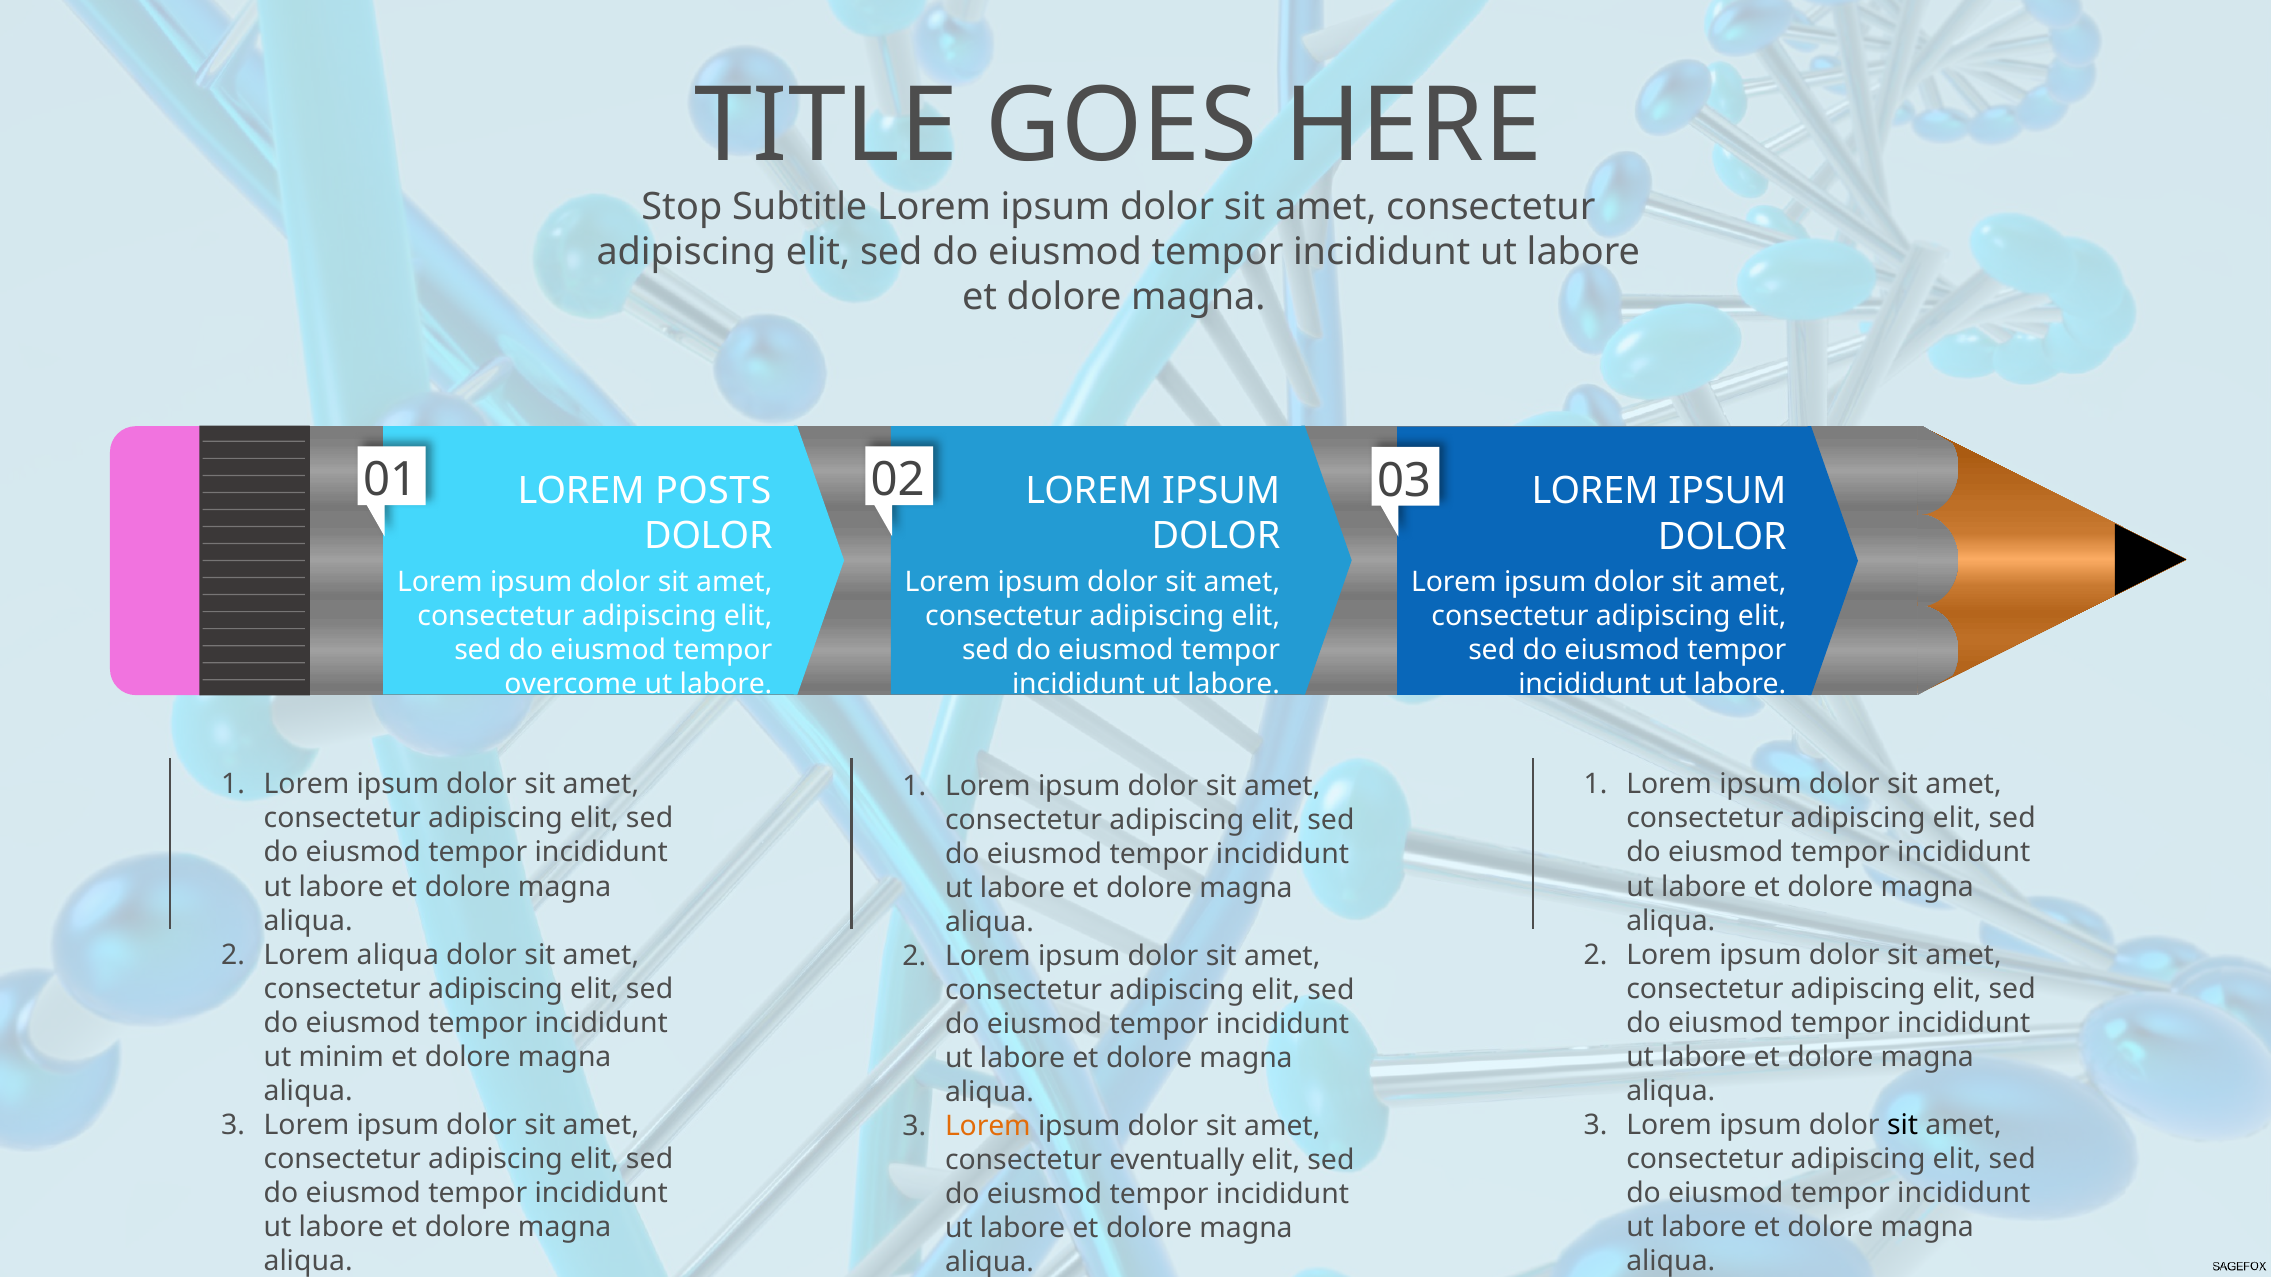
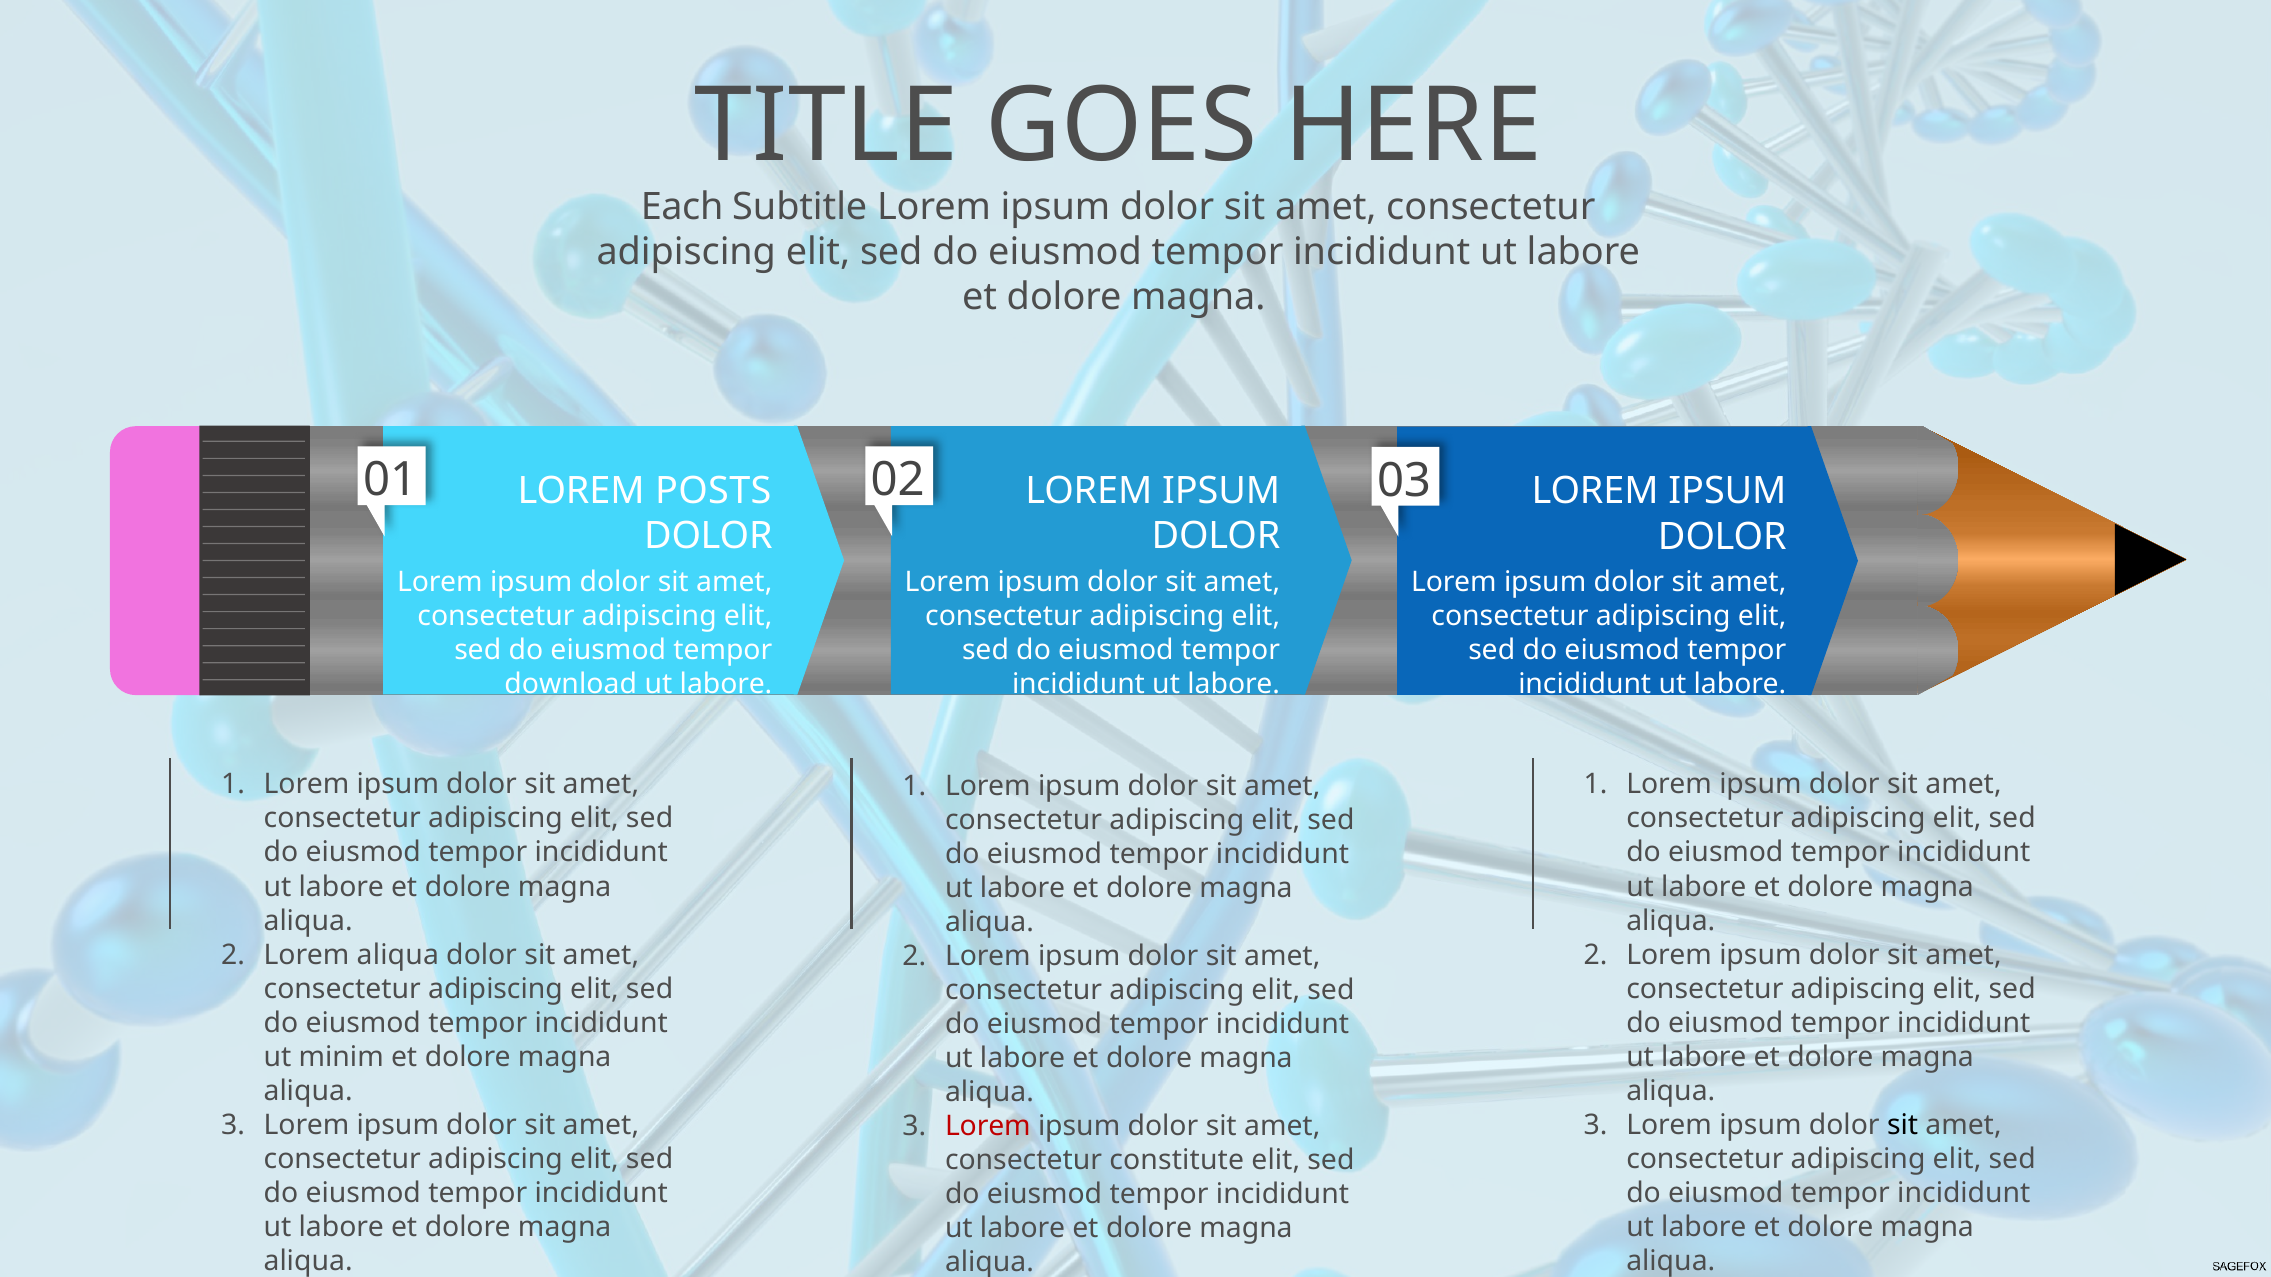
Stop: Stop -> Each (682, 207)
overcome: overcome -> download (571, 684)
Lorem colour: orange -> red (988, 1127)
eventually: eventually -> constitute (1177, 1161)
